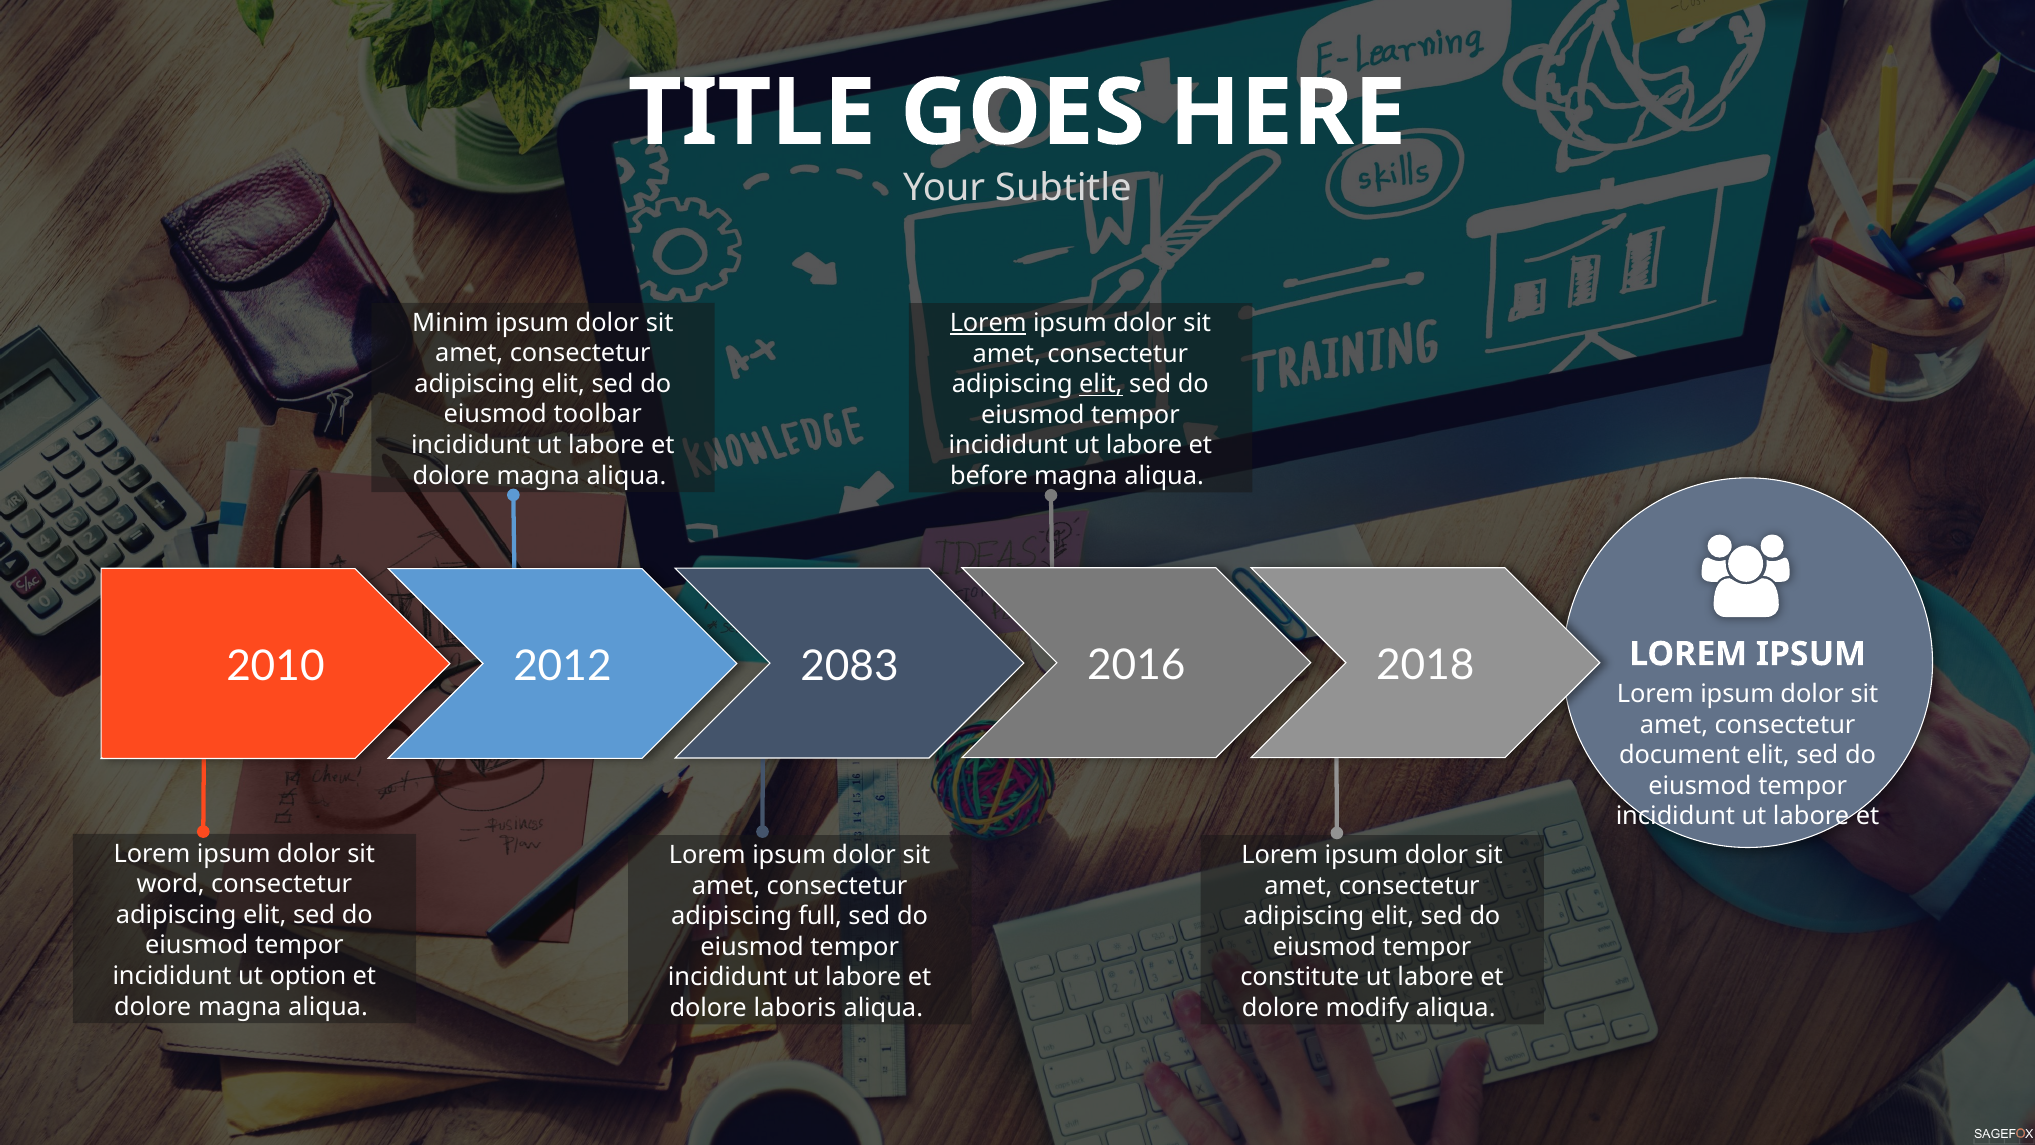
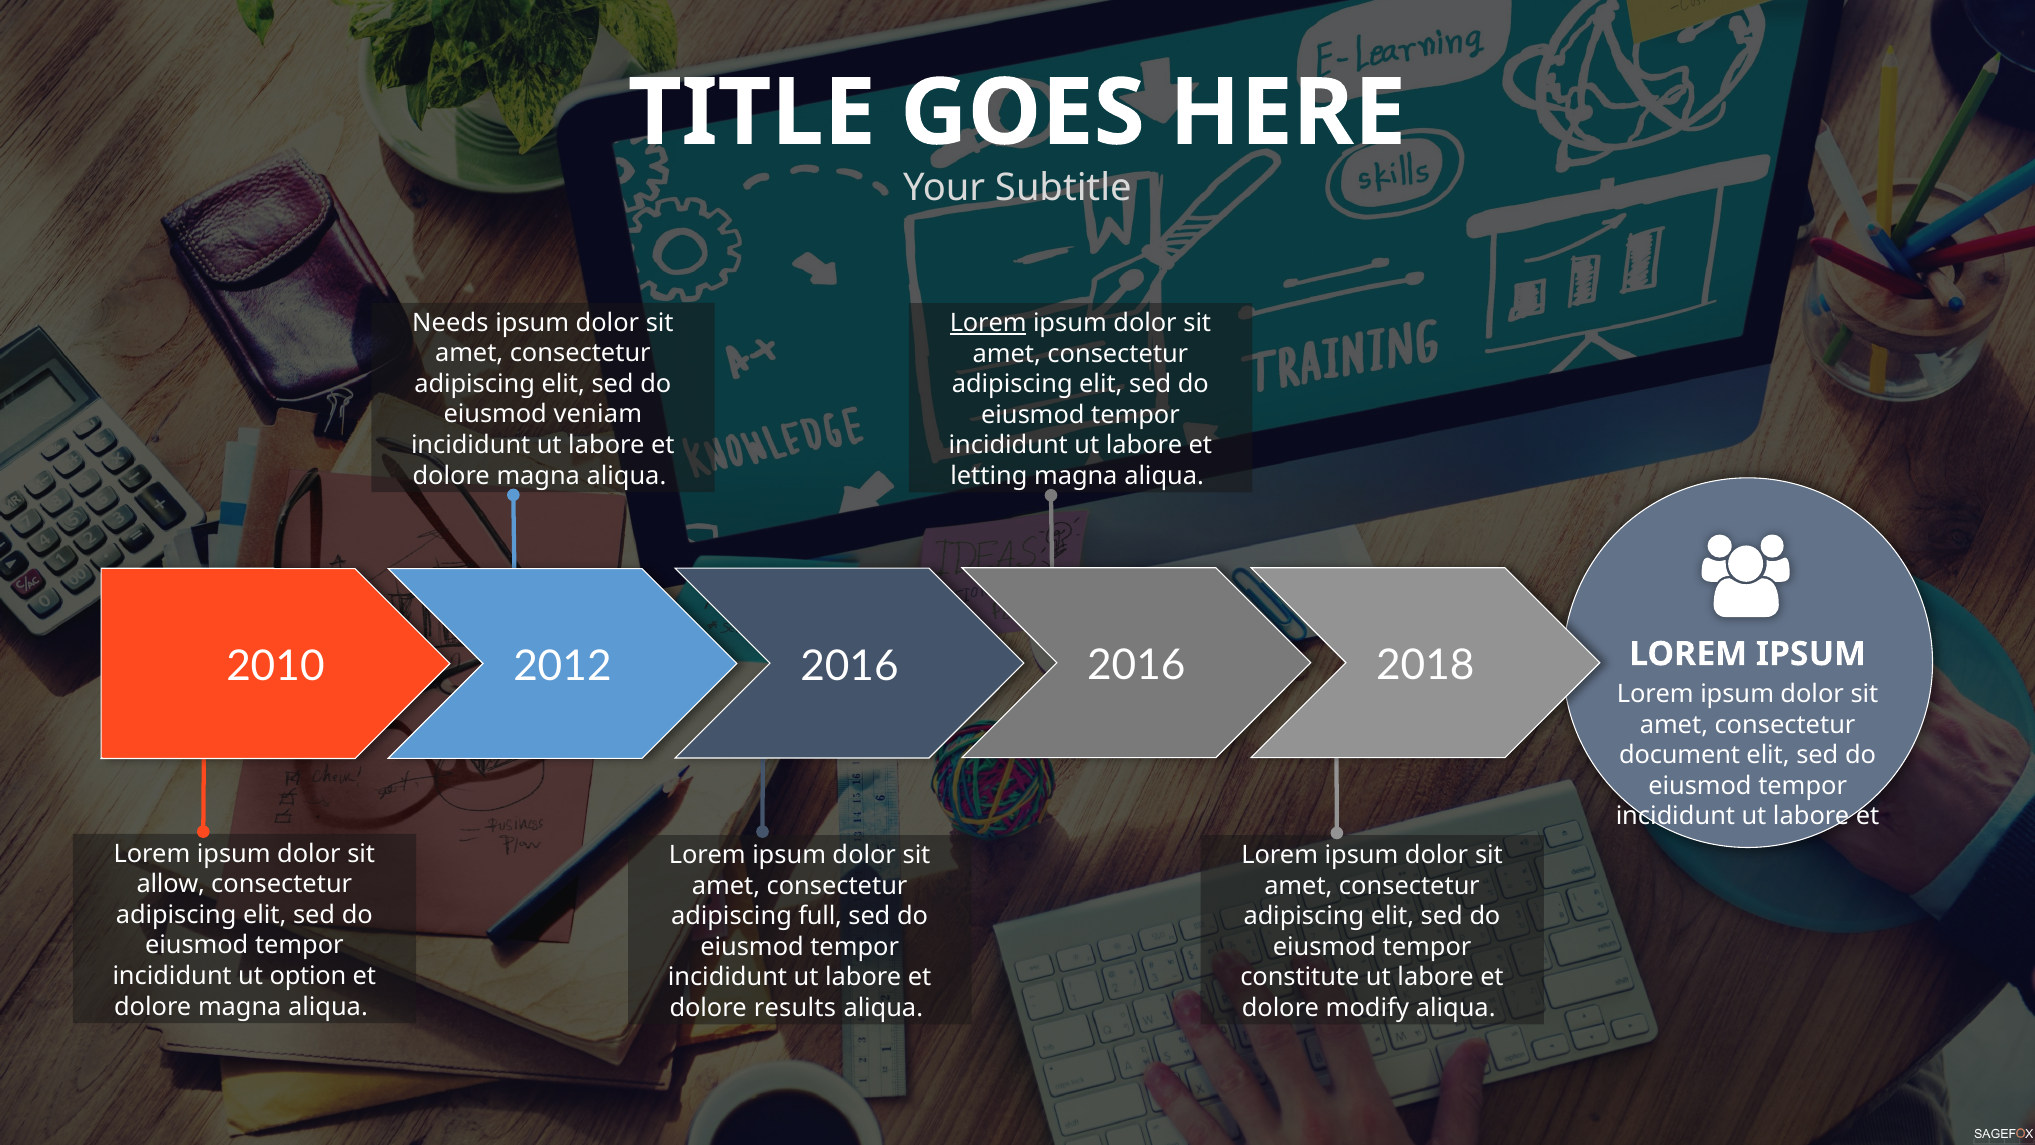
Minim: Minim -> Needs (450, 323)
elit underline: present -> none (1101, 384)
toolbar: toolbar -> veniam (598, 414)
before: before -> letting (989, 476)
2012 2083: 2083 -> 2016 (849, 666)
word: word -> allow (171, 884)
laboris: laboris -> results (795, 1008)
